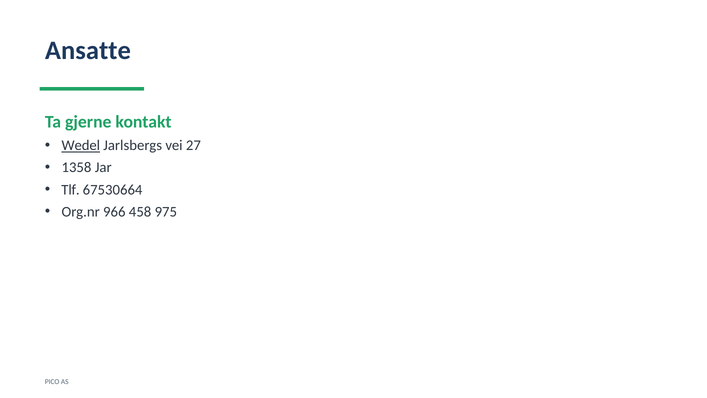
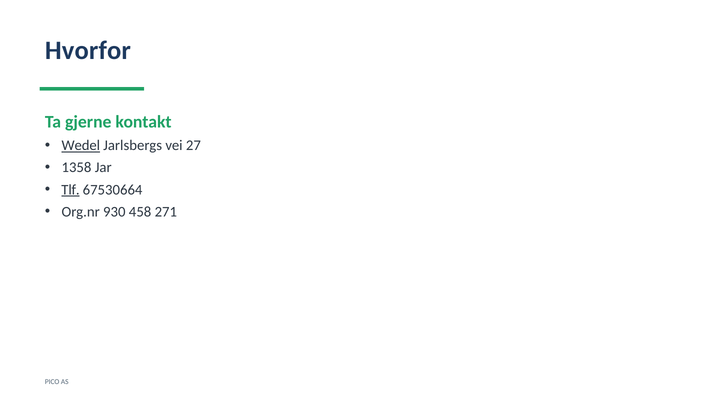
Ansatte: Ansatte -> Hvorfor (88, 50)
Tlf underline: none -> present (71, 190)
966: 966 -> 930 (114, 212)
975: 975 -> 271 (166, 212)
